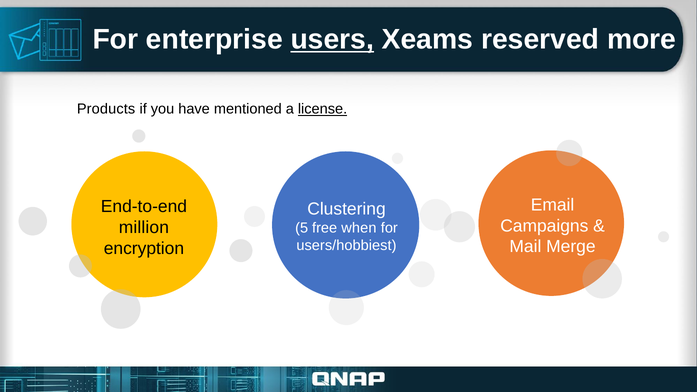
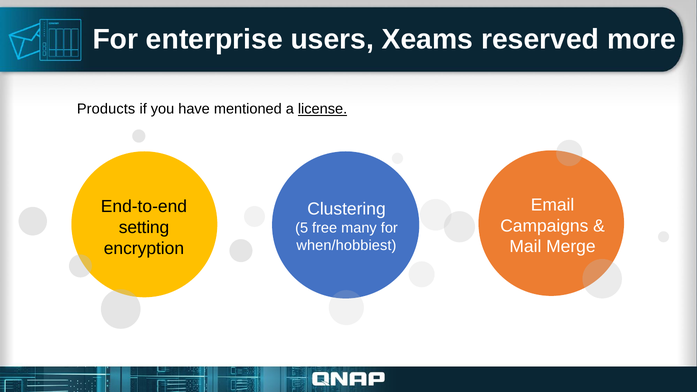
users underline: present -> none (332, 39)
million: million -> setting (144, 228)
when: when -> many (359, 228)
users/hobbiest: users/hobbiest -> when/hobbiest (346, 246)
